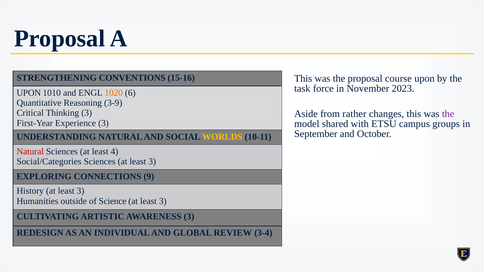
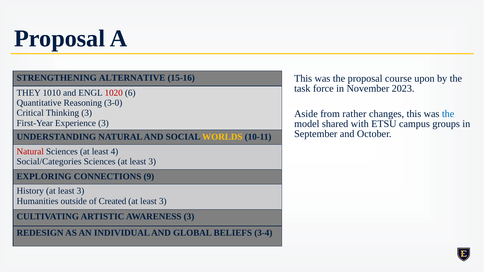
CONVENTIONS: CONVENTIONS -> ALTERNATIVE (132, 78)
UPON: UPON -> THEY (29, 93)
1020 colour: orange -> red (114, 93)
3-9: 3-9 -> 3-0 (113, 103)
the colour: purple -> blue (448, 114)
Science: Science -> Created (113, 201)
REVIEW: REVIEW -> BELIEFS (233, 233)
